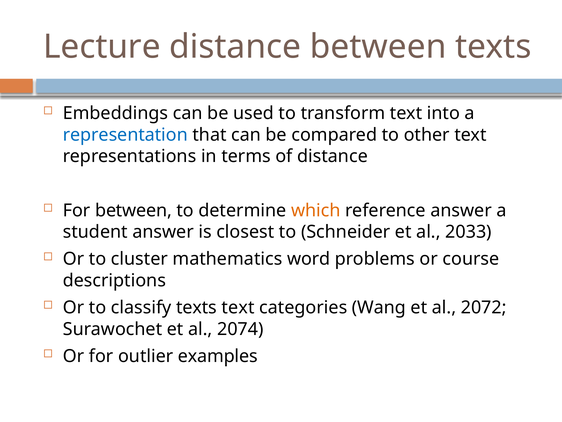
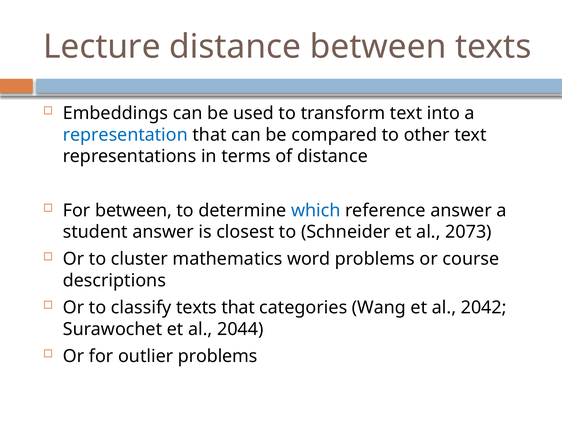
which colour: orange -> blue (316, 210)
2033: 2033 -> 2073 (468, 232)
texts text: text -> that (238, 307)
2072: 2072 -> 2042 (484, 307)
2074: 2074 -> 2044 (240, 329)
outlier examples: examples -> problems (218, 356)
